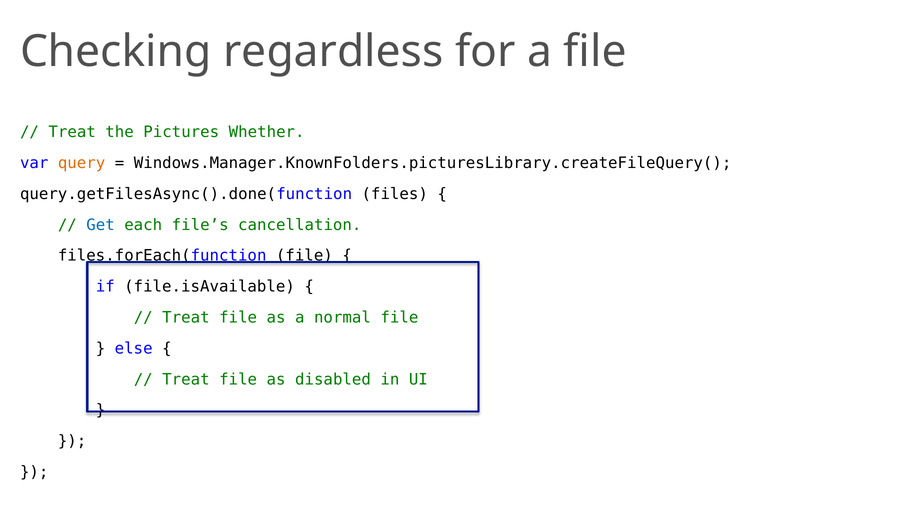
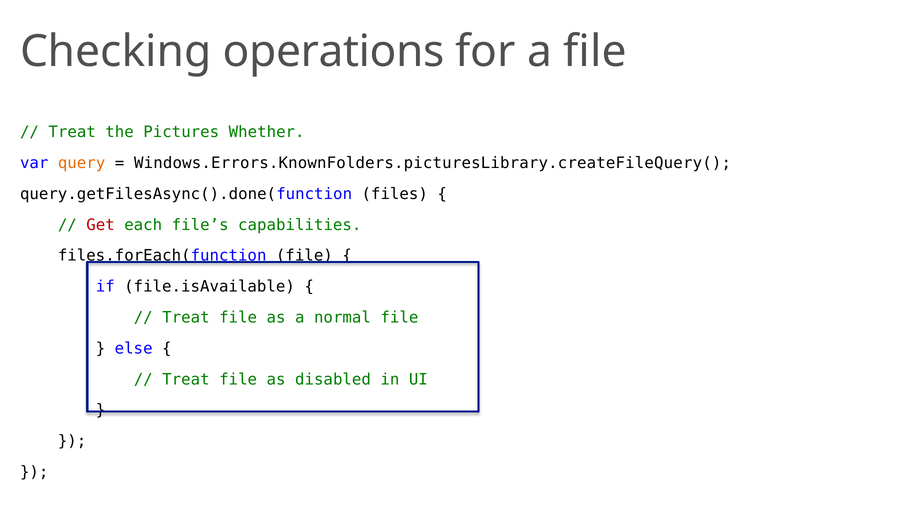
regardless: regardless -> operations (334, 51)
Windows.Manager.KnownFolders.picturesLibrary.createFileQuery(: Windows.Manager.KnownFolders.picturesLibrary.createFileQuery( -> Windows.Errors.KnownFolders.picturesLibrary.createFileQuery( (433, 163)
Get colour: blue -> red (101, 225)
cancellation: cancellation -> capabilities (300, 225)
